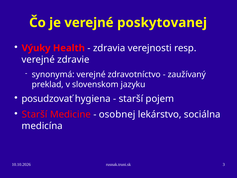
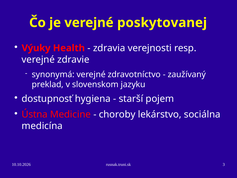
posudzovať: posudzovať -> dostupnosť (47, 99)
Starší: Starší -> Ústna (35, 114)
osobnej: osobnej -> choroby (117, 114)
